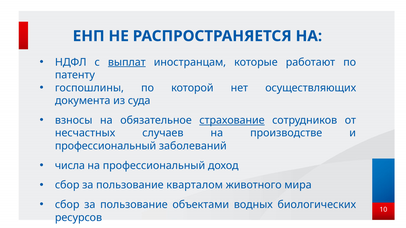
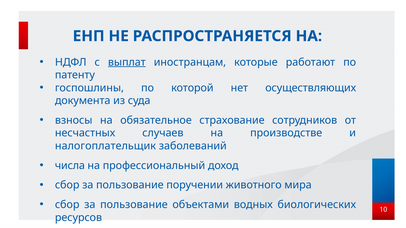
страхование underline: present -> none (232, 120)
профессиональный: профессиональный -> налогоплательщик (105, 146)
кварталом: кварталом -> поручении (195, 185)
